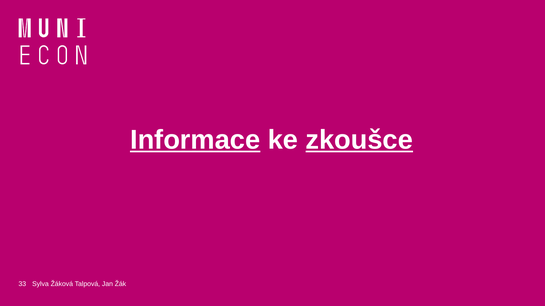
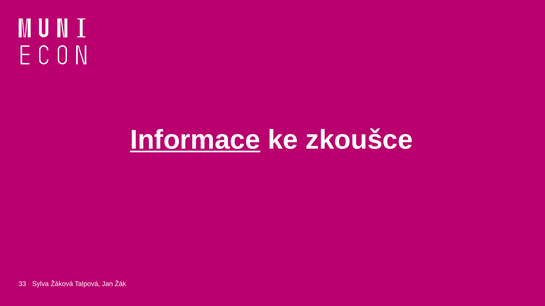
zkoušce underline: present -> none (359, 140)
